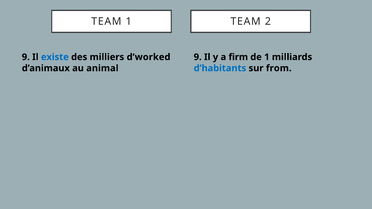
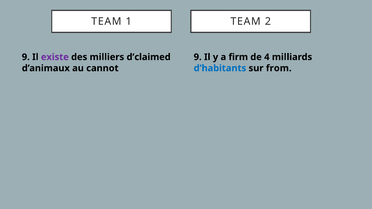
de 1: 1 -> 4 (267, 57)
existe colour: blue -> purple (55, 57)
d’worked: d’worked -> d’claimed (149, 57)
animal: animal -> cannot (102, 68)
